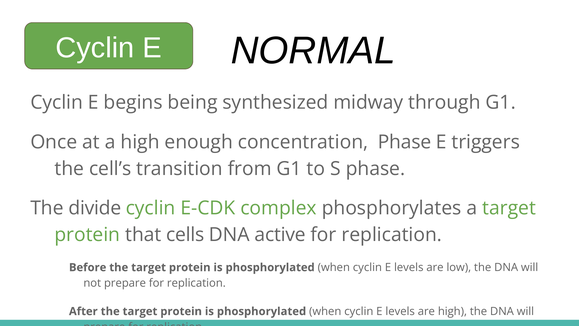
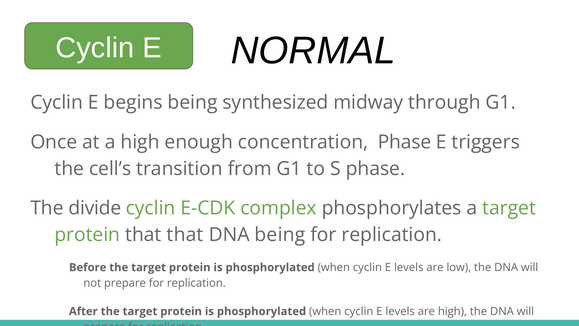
that cells: cells -> that (185, 235)
DNA active: active -> being (280, 235)
